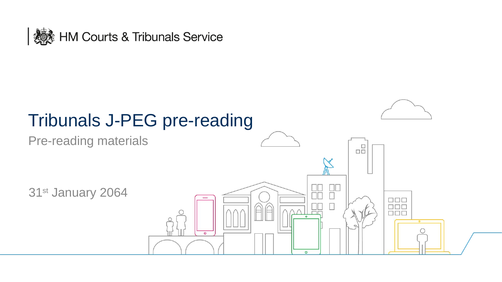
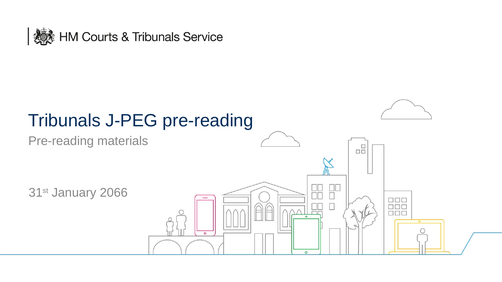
2064: 2064 -> 2066 (114, 193)
